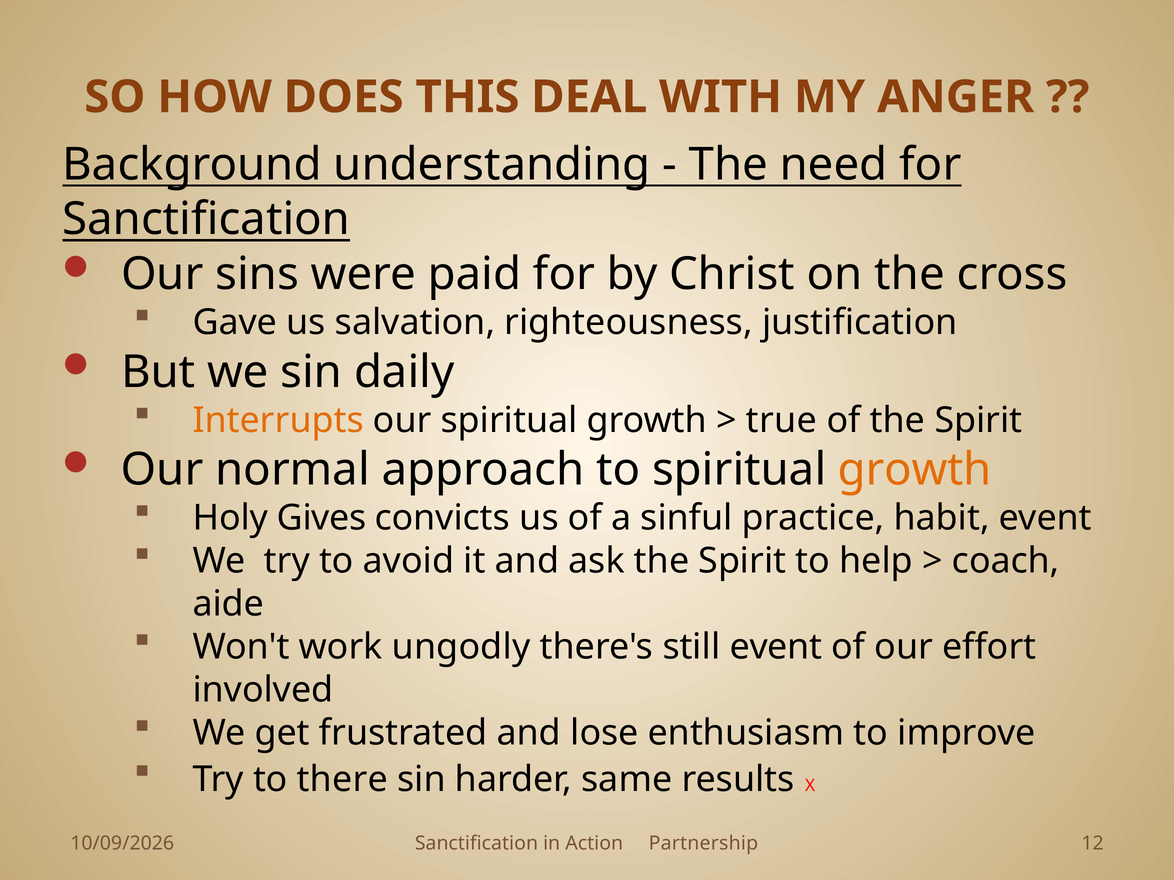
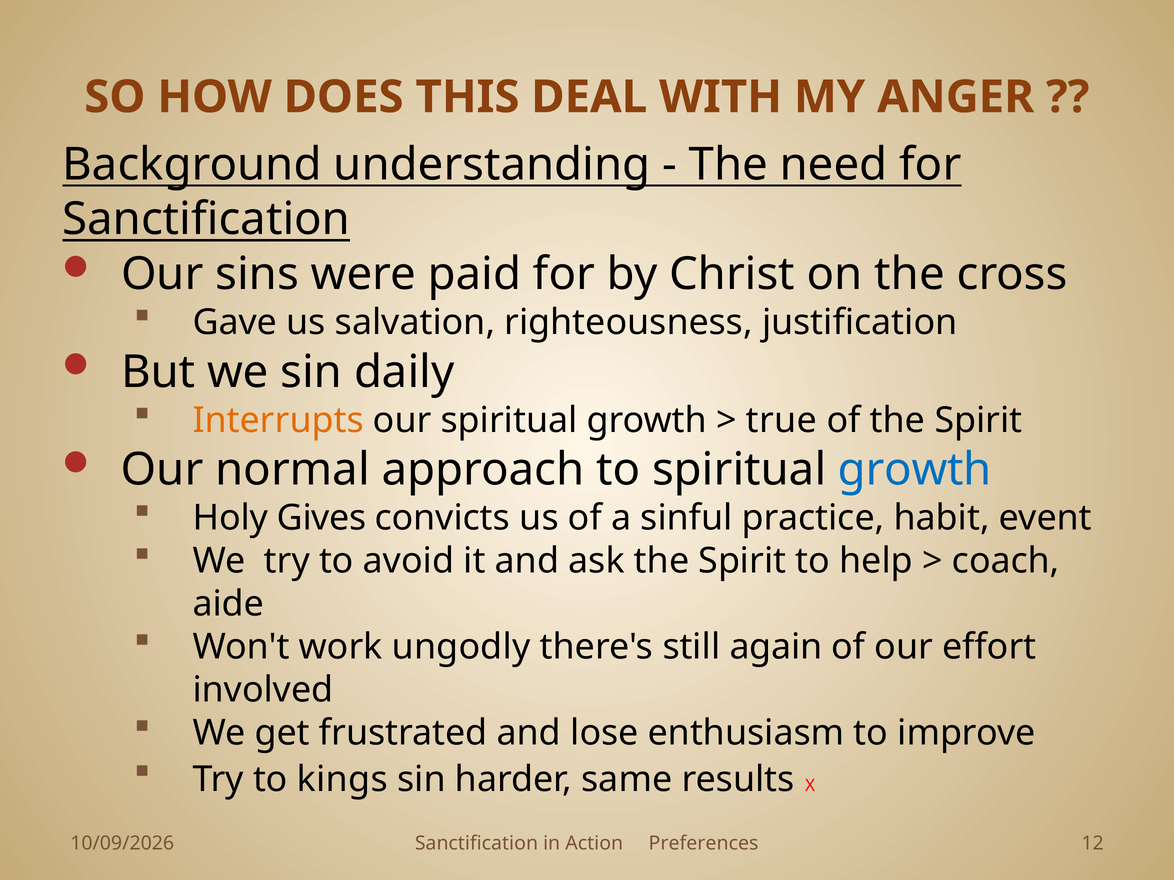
growth colour: orange -> blue (915, 470)
still event: event -> again (776, 647)
there: there -> kings (342, 780)
Partnership: Partnership -> Preferences (704, 844)
